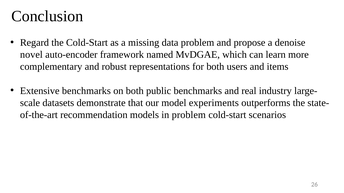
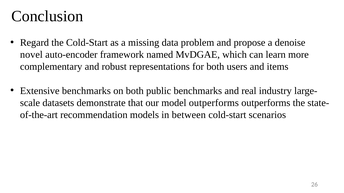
model experiments: experiments -> outperforms (214, 103)
in problem: problem -> between (189, 115)
